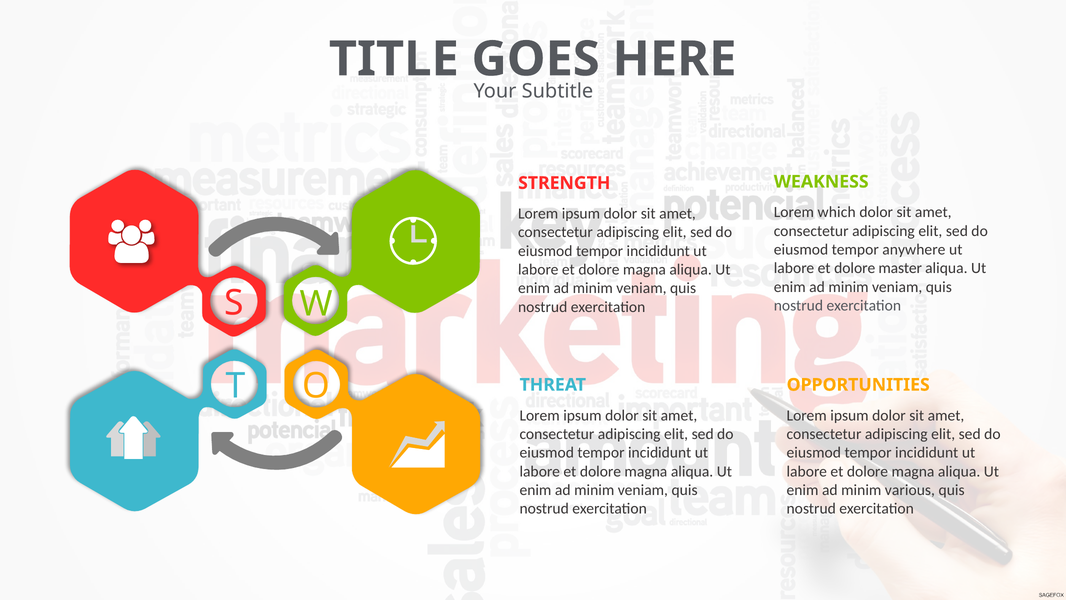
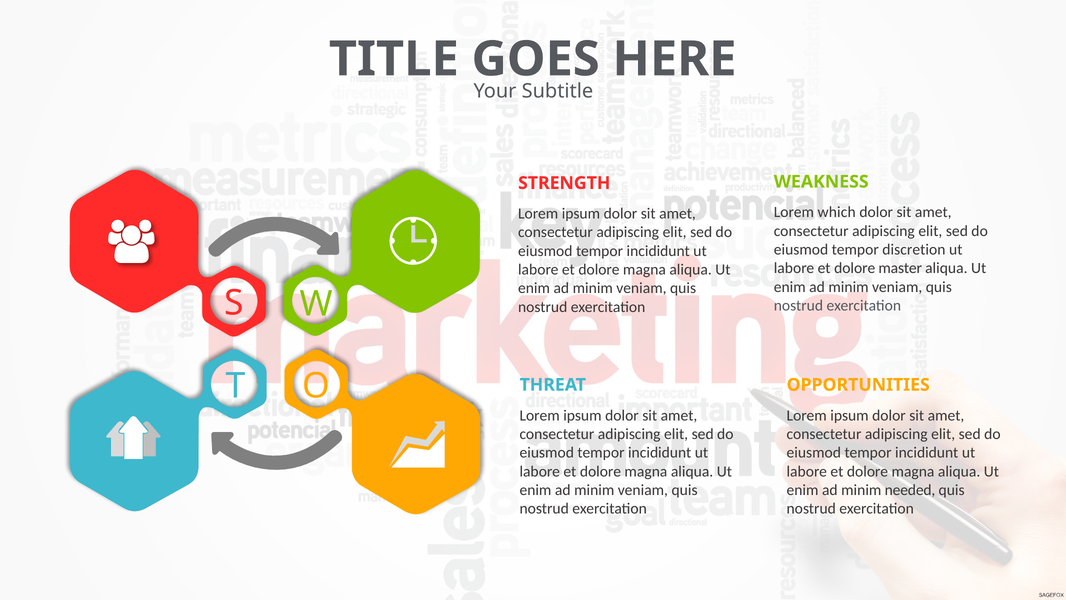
anywhere: anywhere -> discretion (914, 249)
various: various -> needed (910, 490)
